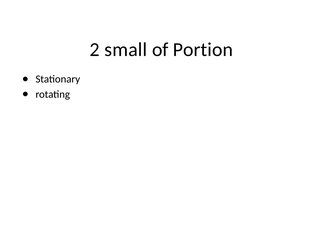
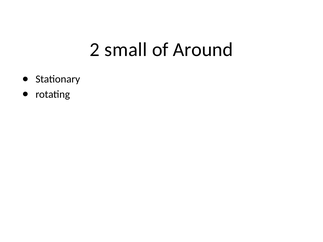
Portion: Portion -> Around (203, 50)
